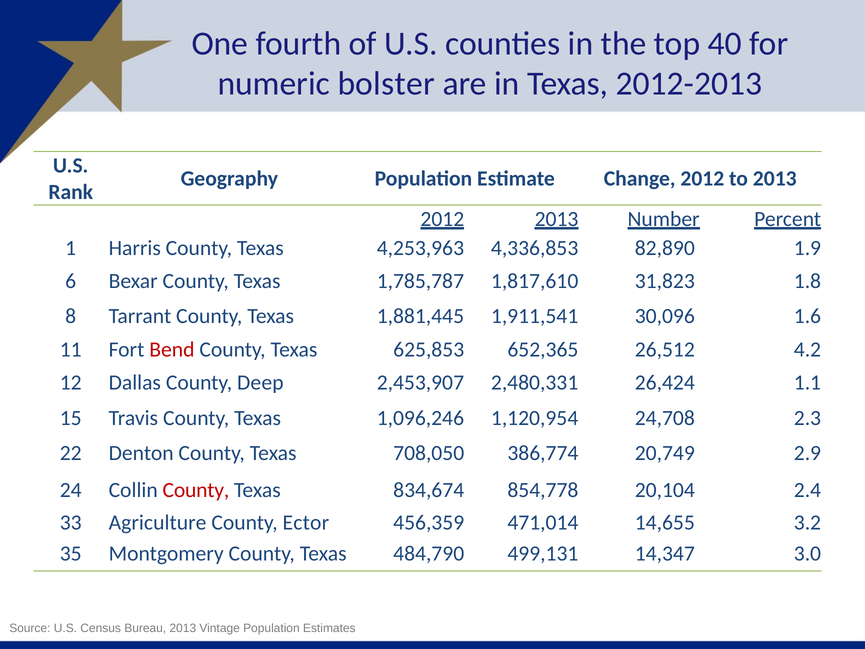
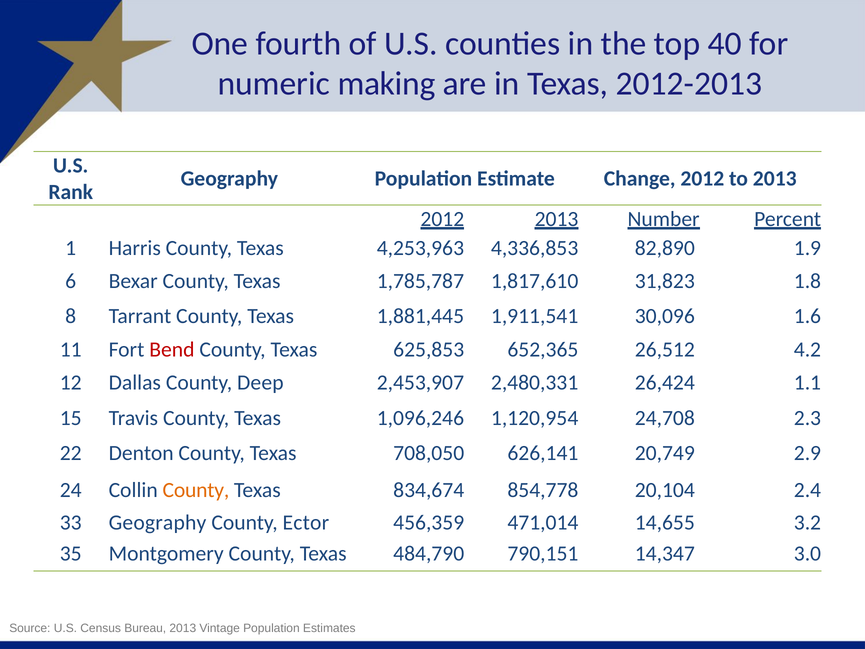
bolster: bolster -> making (386, 84)
386,774: 386,774 -> 626,141 (543, 453)
County colour: red -> orange (196, 490)
33 Agriculture: Agriculture -> Geography (158, 522)
499,131: 499,131 -> 790,151 (543, 554)
